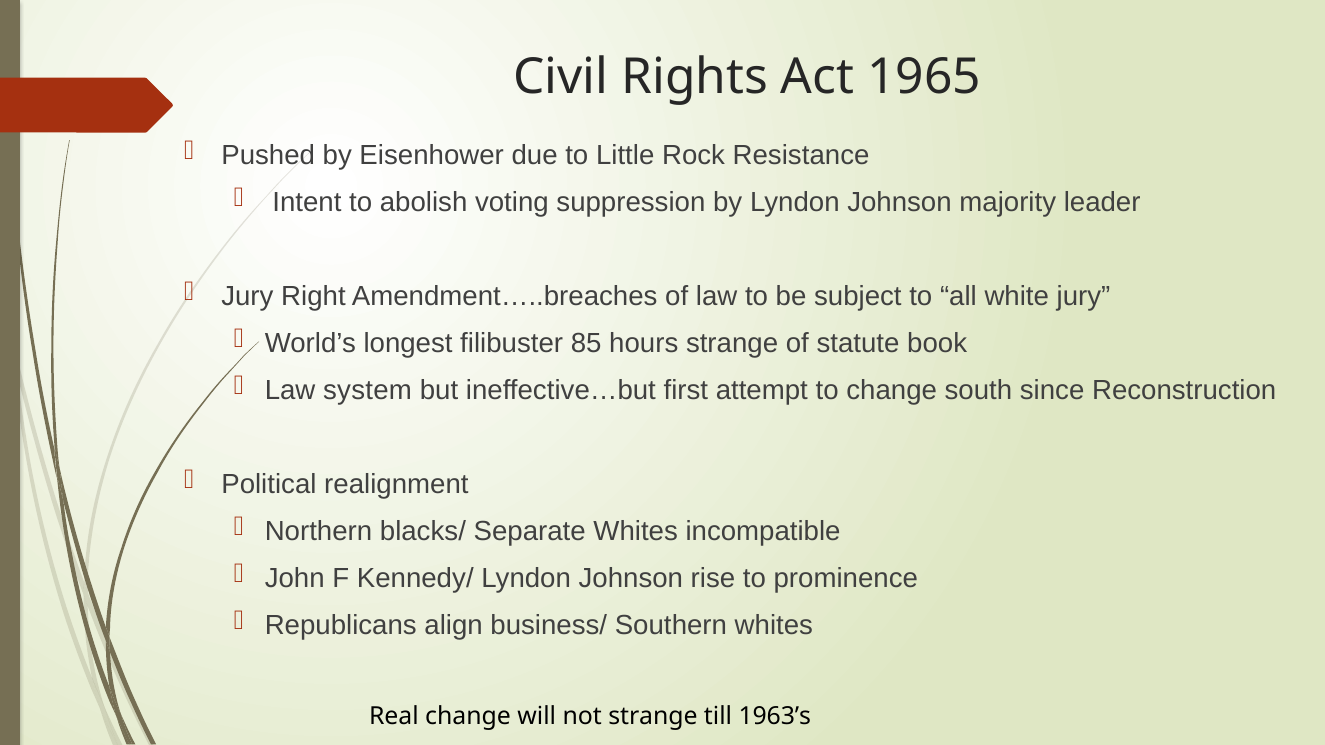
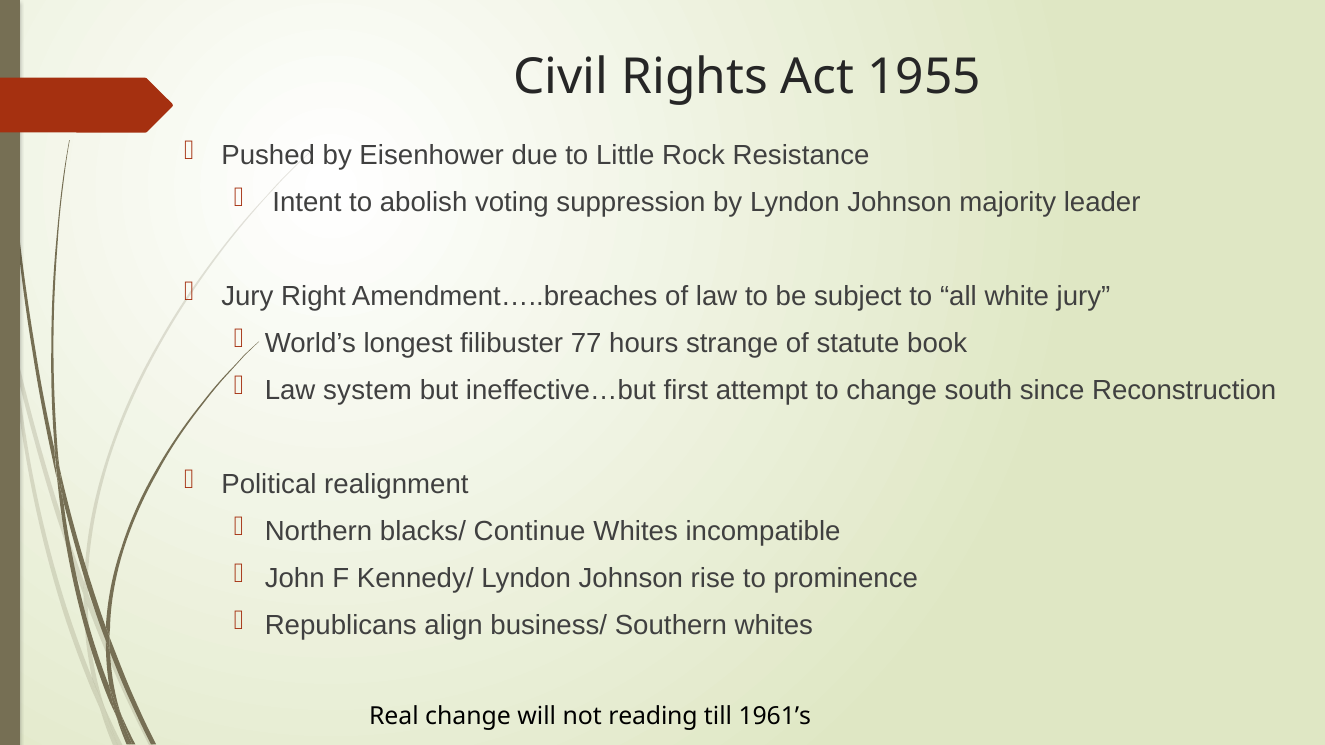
1965: 1965 -> 1955 (924, 78)
85: 85 -> 77 (586, 343)
Separate: Separate -> Continue (530, 531)
not strange: strange -> reading (653, 716)
1963’s: 1963’s -> 1961’s (775, 716)
